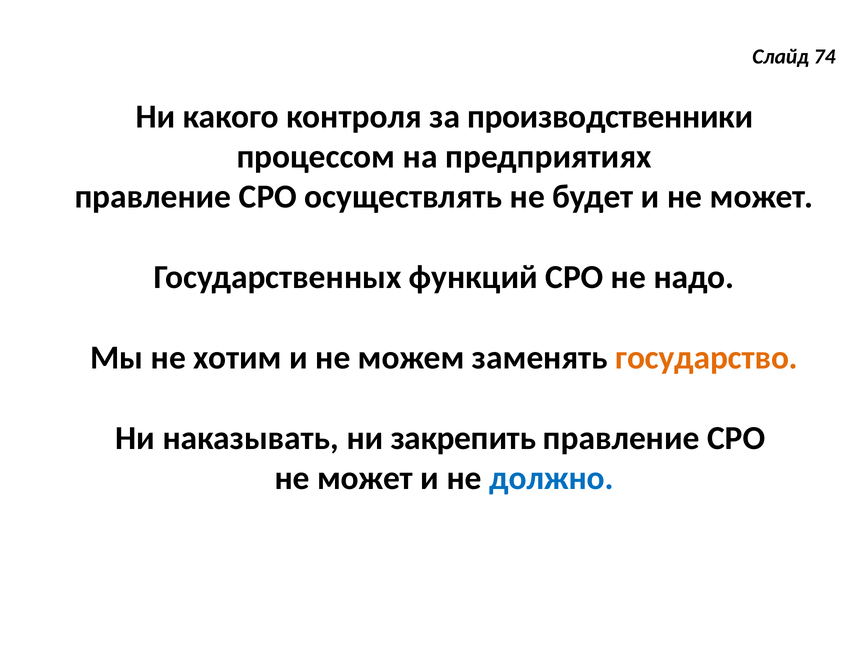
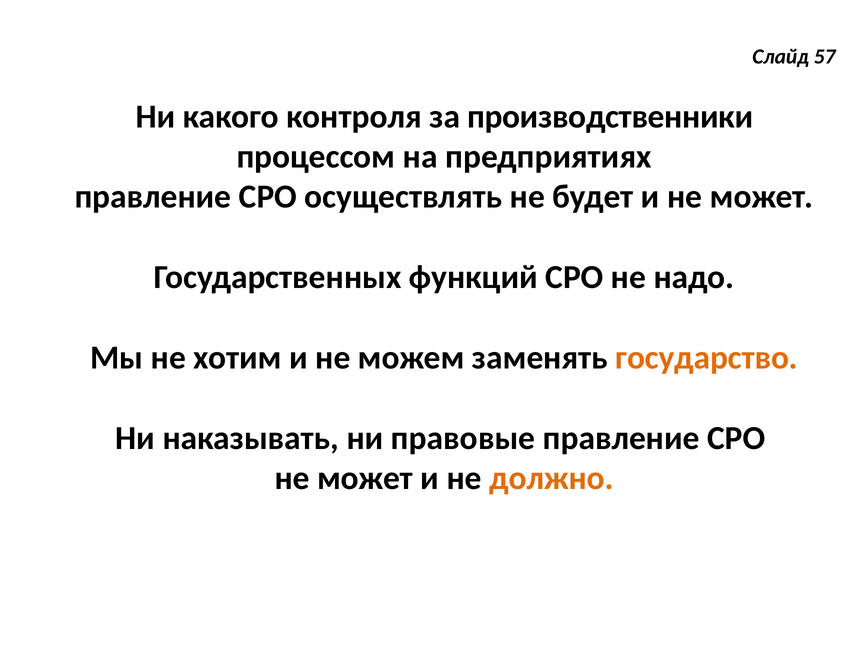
74: 74 -> 57 (825, 57)
закрепить: закрепить -> правовые (463, 438)
должно colour: blue -> orange (551, 478)
